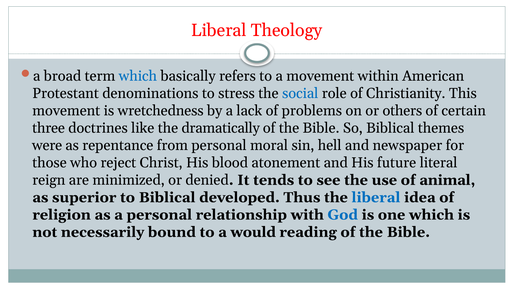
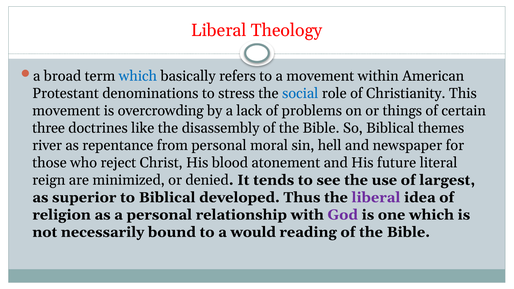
wretchedness: wretchedness -> overcrowding (161, 111)
others: others -> things (402, 111)
dramatically: dramatically -> disassembly (221, 128)
were: were -> river (47, 145)
animal: animal -> largest (447, 180)
liberal colour: blue -> purple (376, 198)
God colour: blue -> purple (343, 215)
